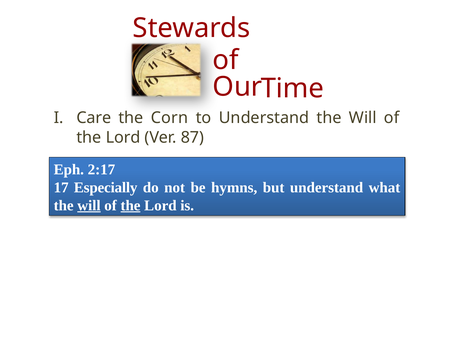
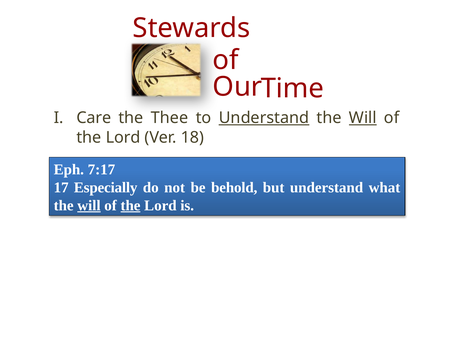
Corn: Corn -> Thee (170, 118)
Understand underline: none -> present (264, 118)
Will underline: none -> present (363, 118)
87: 87 -> 18 (192, 137)
2:17: 2:17 -> 7:17 (101, 169)
hymns: hymns -> behold (234, 187)
